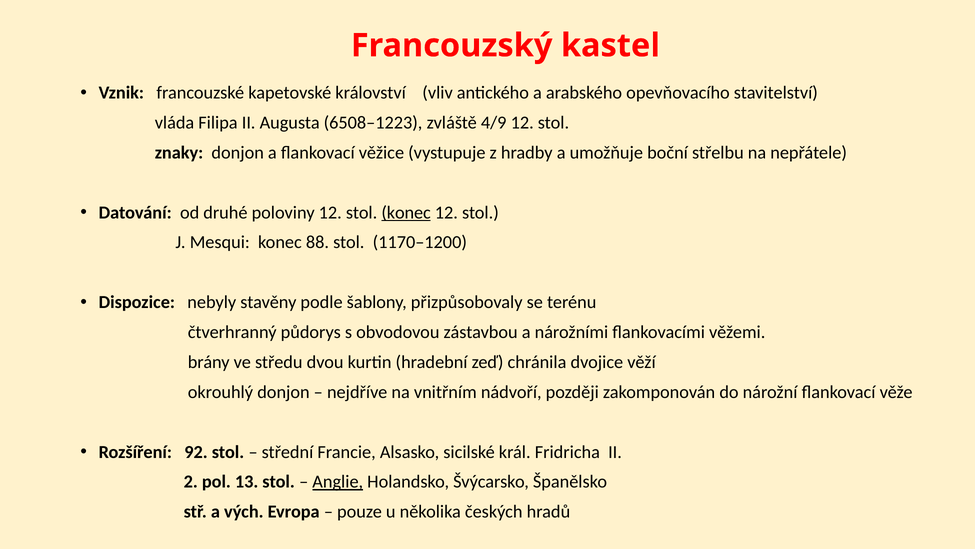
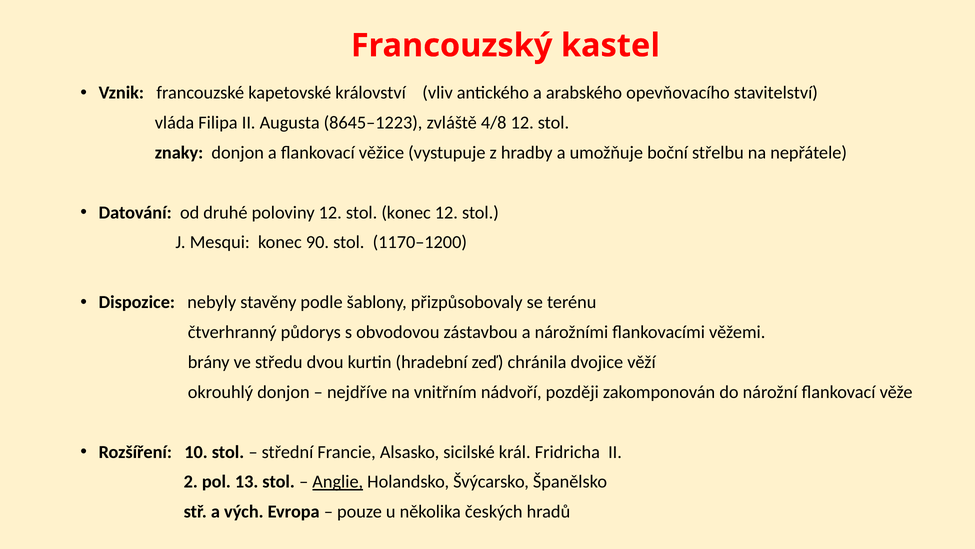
6508–1223: 6508–1223 -> 8645–1223 (373, 123)
4/9: 4/9 -> 4/8 (494, 123)
konec underline: present -> none (406, 212)
88: 88 -> 90 (317, 242)
92: 92 -> 10 (196, 452)
